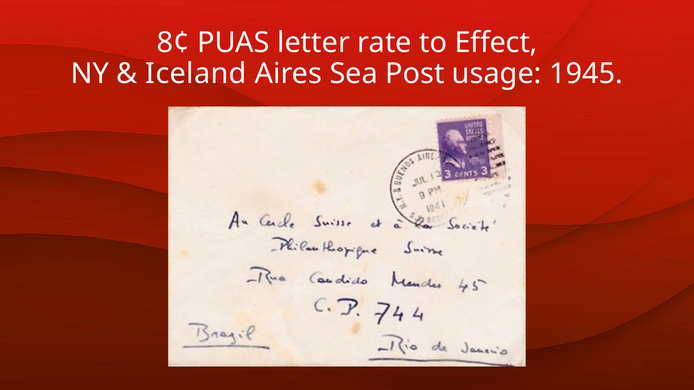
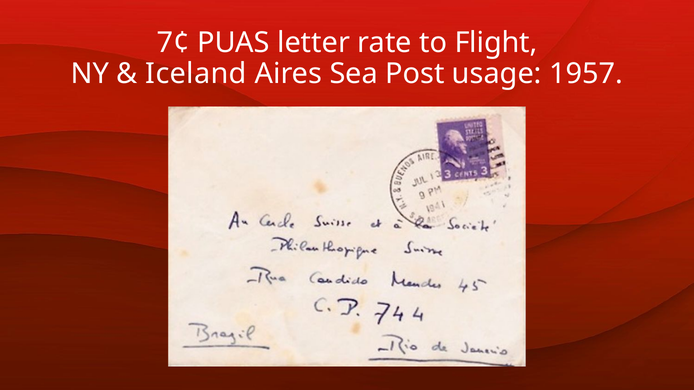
8¢: 8¢ -> 7¢ (173, 43)
Effect: Effect -> Flight (496, 43)
1945: 1945 -> 1957 (586, 74)
